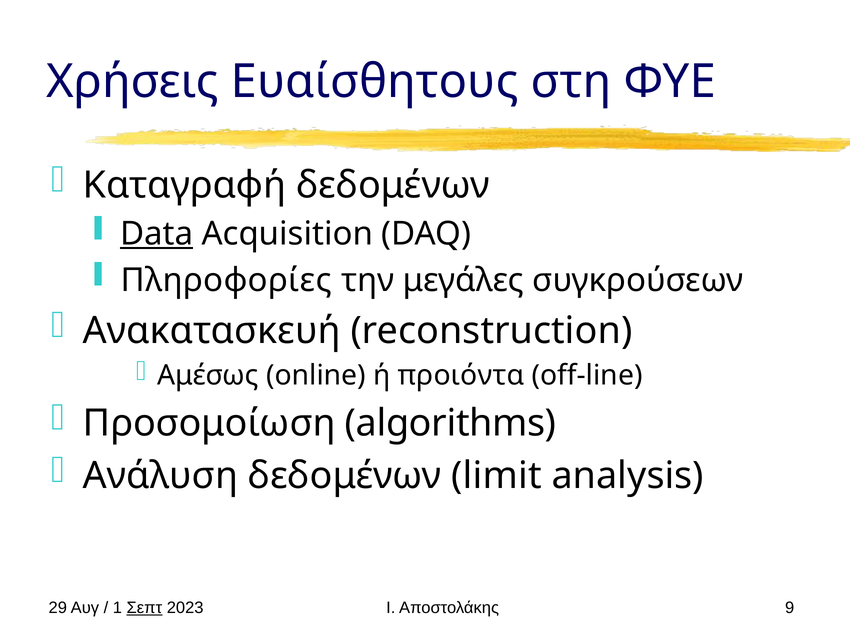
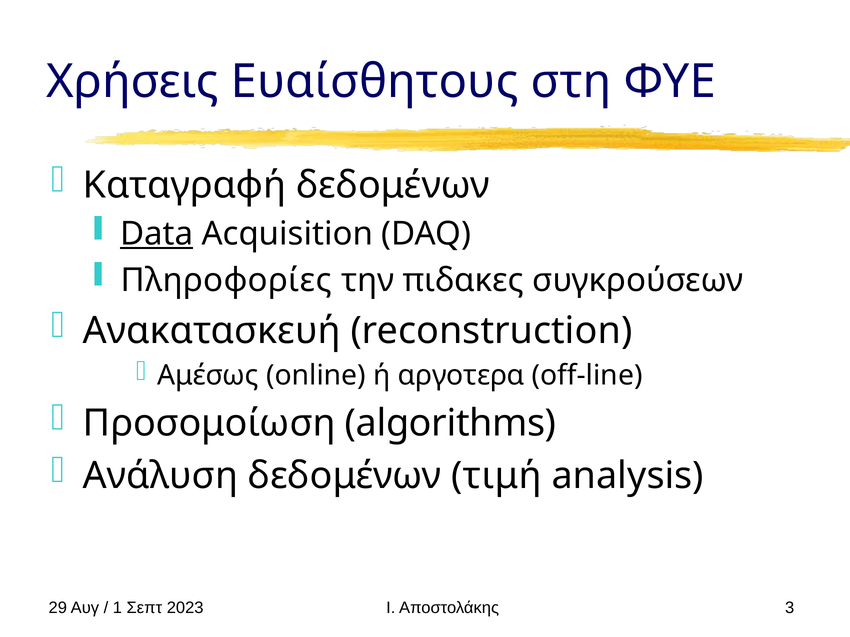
μεγάλες: μεγάλες -> πιδακες (463, 281)
προιόντα: προιόντα -> αργοτερα (461, 376)
limit: limit -> τιμή (496, 476)
Σεπτ underline: present -> none (144, 609)
9: 9 -> 3 (790, 609)
